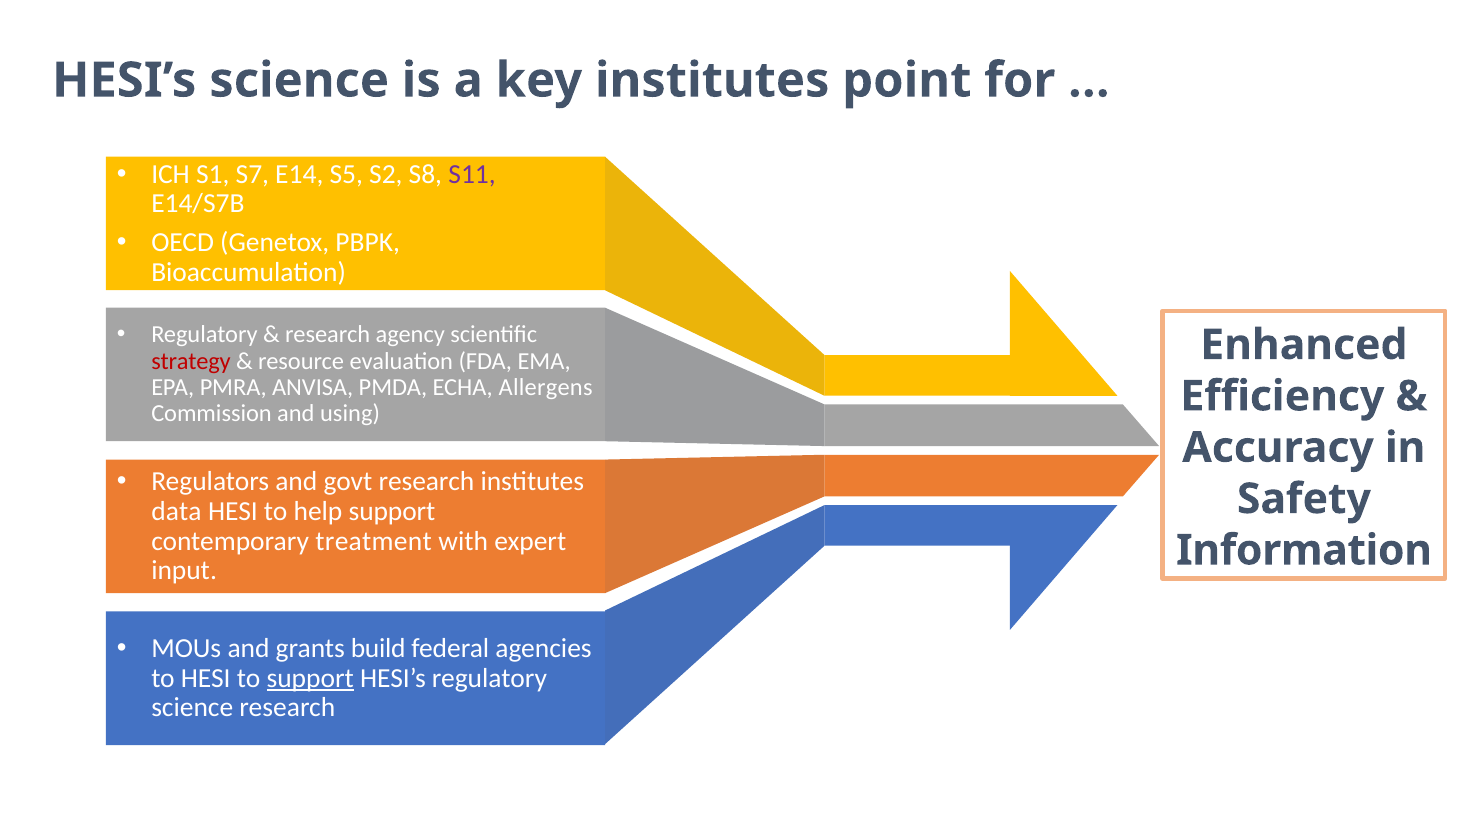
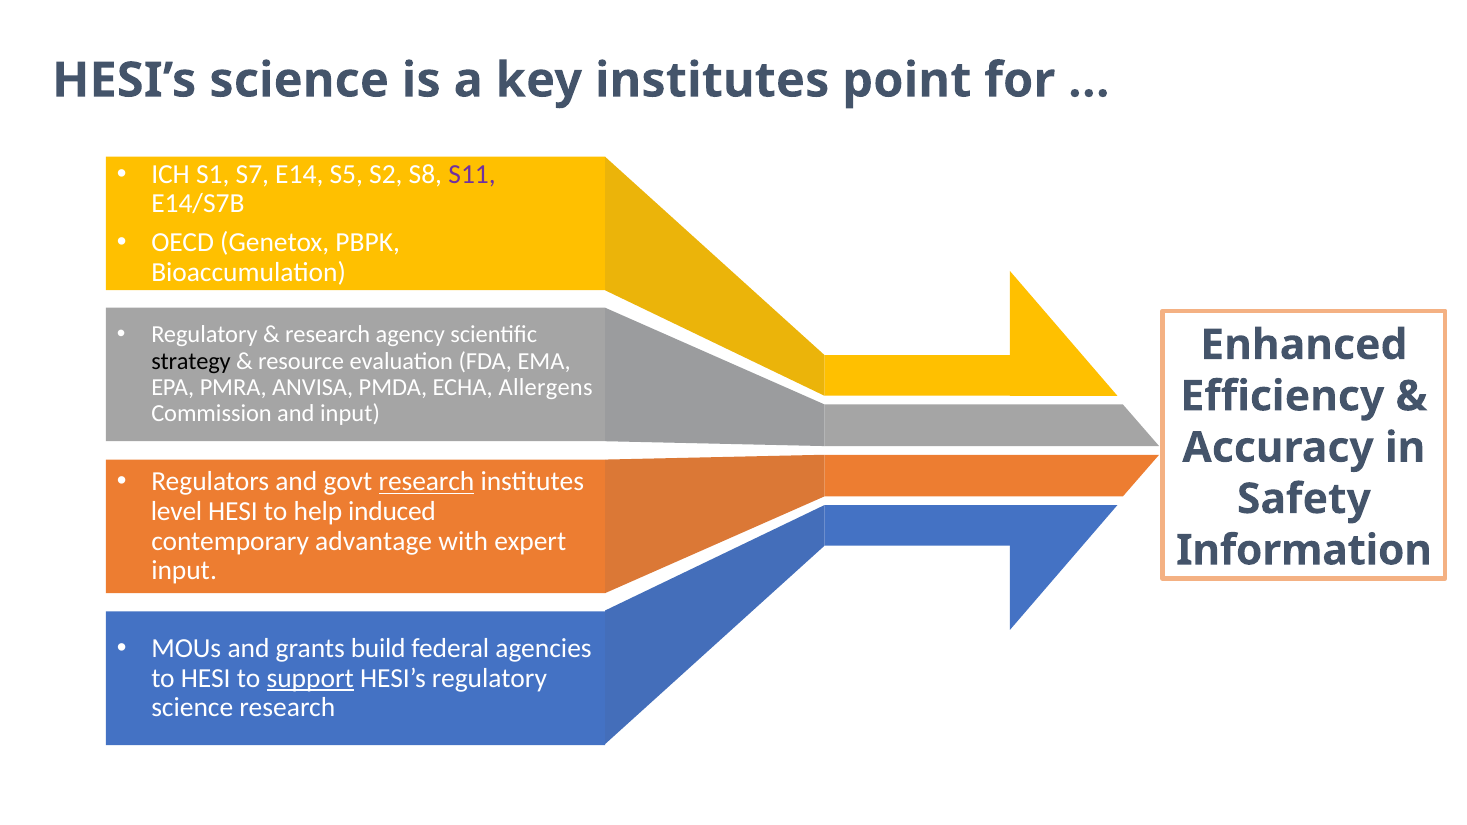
strategy colour: red -> black (191, 361)
and using: using -> input (350, 414)
research underline: none -> present (426, 482)
data: data -> level (177, 511)
help support: support -> induced (392, 511)
treatment: treatment -> advantage (374, 541)
